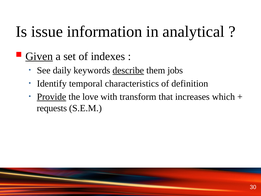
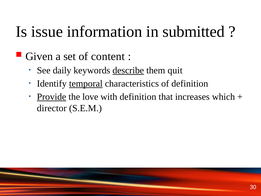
analytical: analytical -> submitted (194, 32)
Given underline: present -> none (39, 56)
indexes: indexes -> content (108, 56)
jobs: jobs -> quit (175, 70)
temporal underline: none -> present (86, 84)
with transform: transform -> definition (138, 97)
requests: requests -> director (52, 108)
